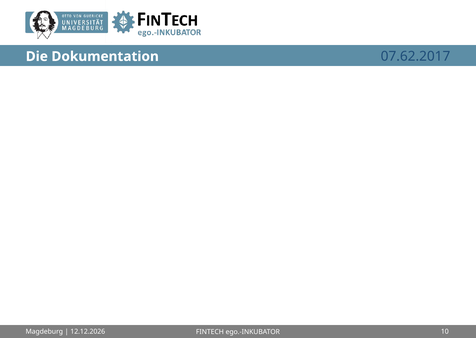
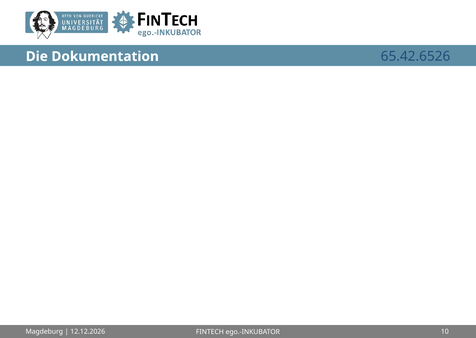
07.62.2017: 07.62.2017 -> 65.42.6526 (416, 56)
